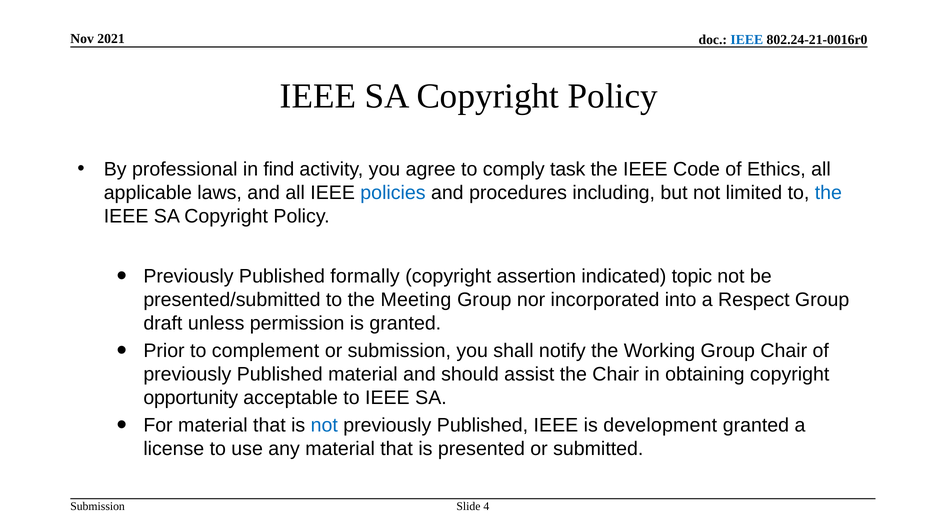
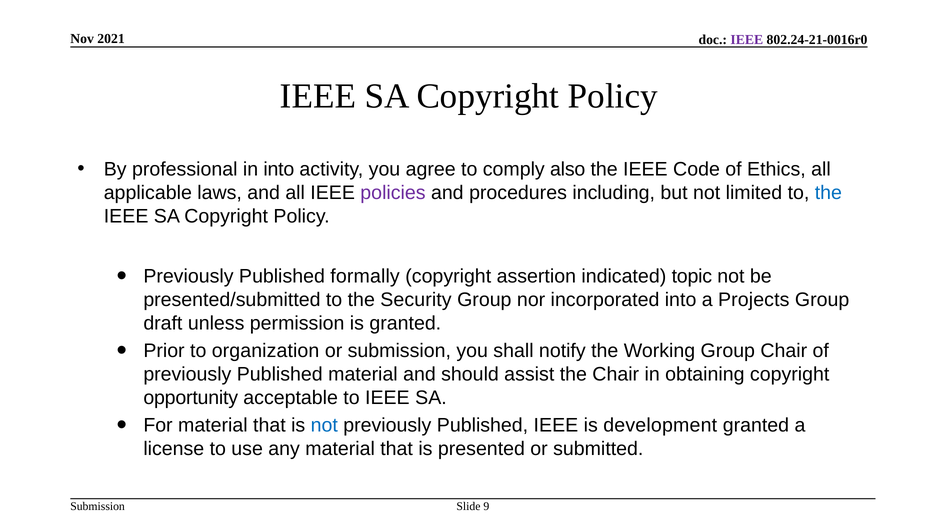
IEEE colour: blue -> purple (747, 40)
in find: find -> into (279, 169)
task: task -> also (568, 169)
policies colour: blue -> purple (393, 193)
Meeting: Meeting -> Security (416, 300)
Respect: Respect -> Projects (754, 300)
complement: complement -> organization (266, 351)
4: 4 -> 9 (486, 506)
